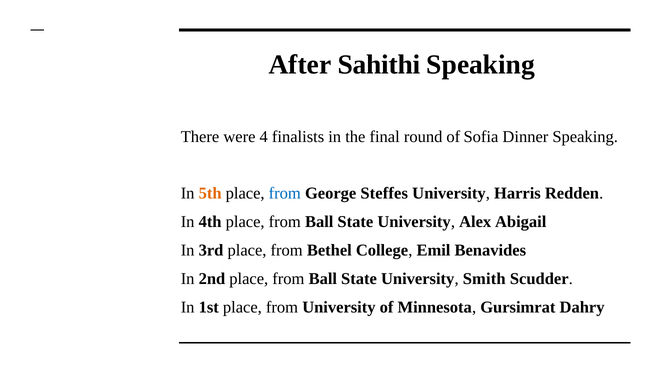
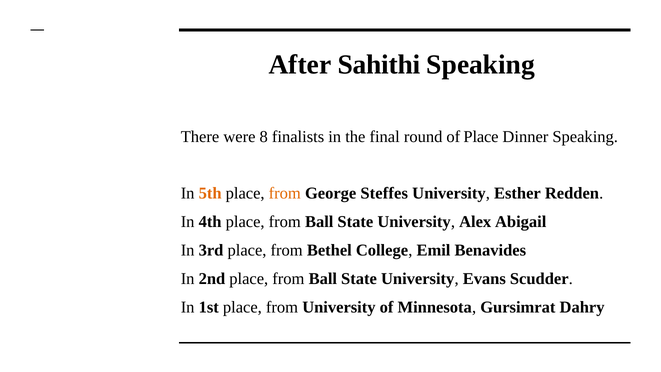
4: 4 -> 8 (264, 137)
of Sofia: Sofia -> Place (481, 137)
from colour: blue -> orange (285, 193)
Harris: Harris -> Esther (517, 193)
Smith: Smith -> Evans (484, 279)
